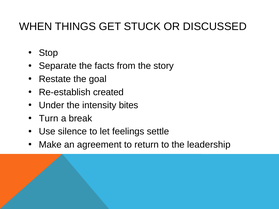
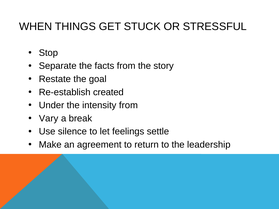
DISCUSSED: DISCUSSED -> STRESSFUL (215, 27)
intensity bites: bites -> from (128, 105)
Turn: Turn -> Vary (49, 119)
